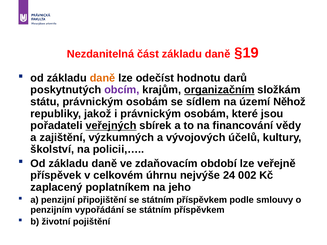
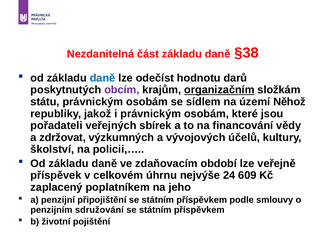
§19: §19 -> §38 (247, 53)
daně colour: orange -> blue (103, 78)
veřejných underline: present -> none (111, 126)
zajištění: zajištění -> zdržovat (63, 138)
002: 002 -> 609 (247, 176)
vypořádání: vypořádání -> sdružování (99, 210)
